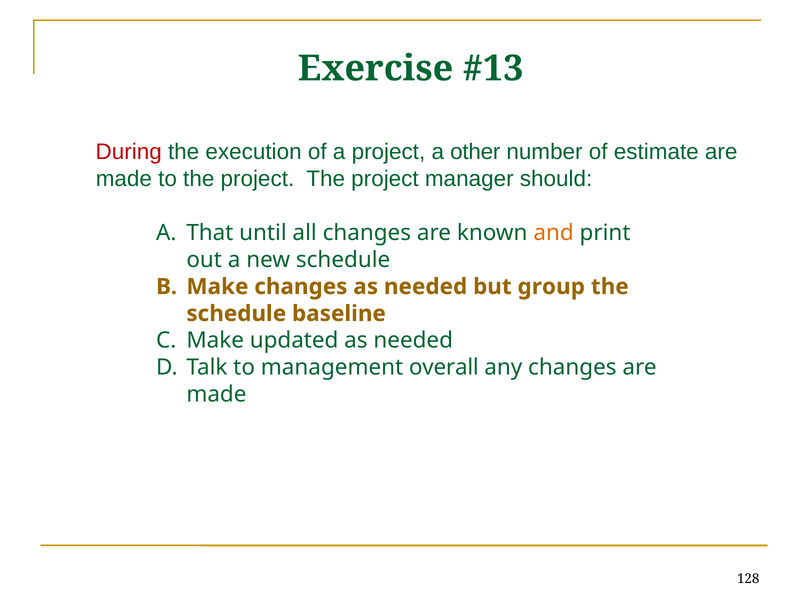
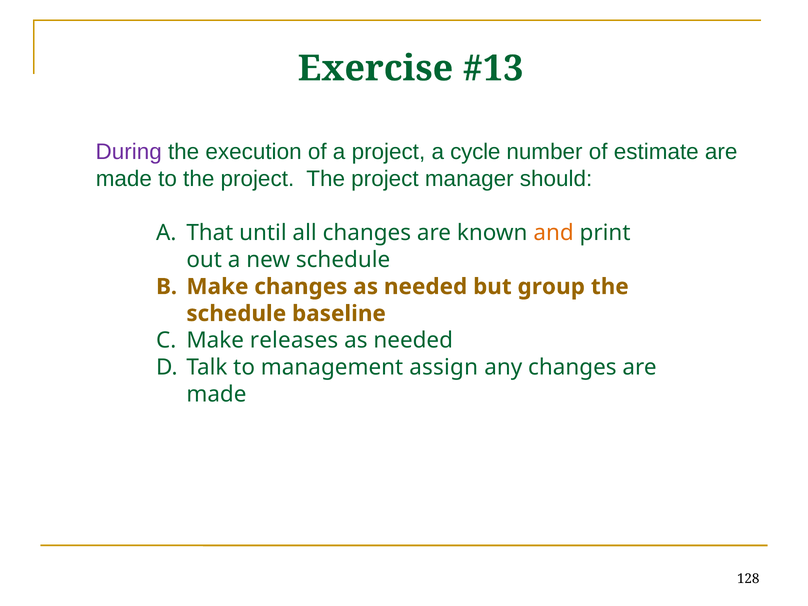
During colour: red -> purple (129, 152)
other: other -> cycle (475, 152)
updated: updated -> releases (294, 341)
overall: overall -> assign (444, 368)
